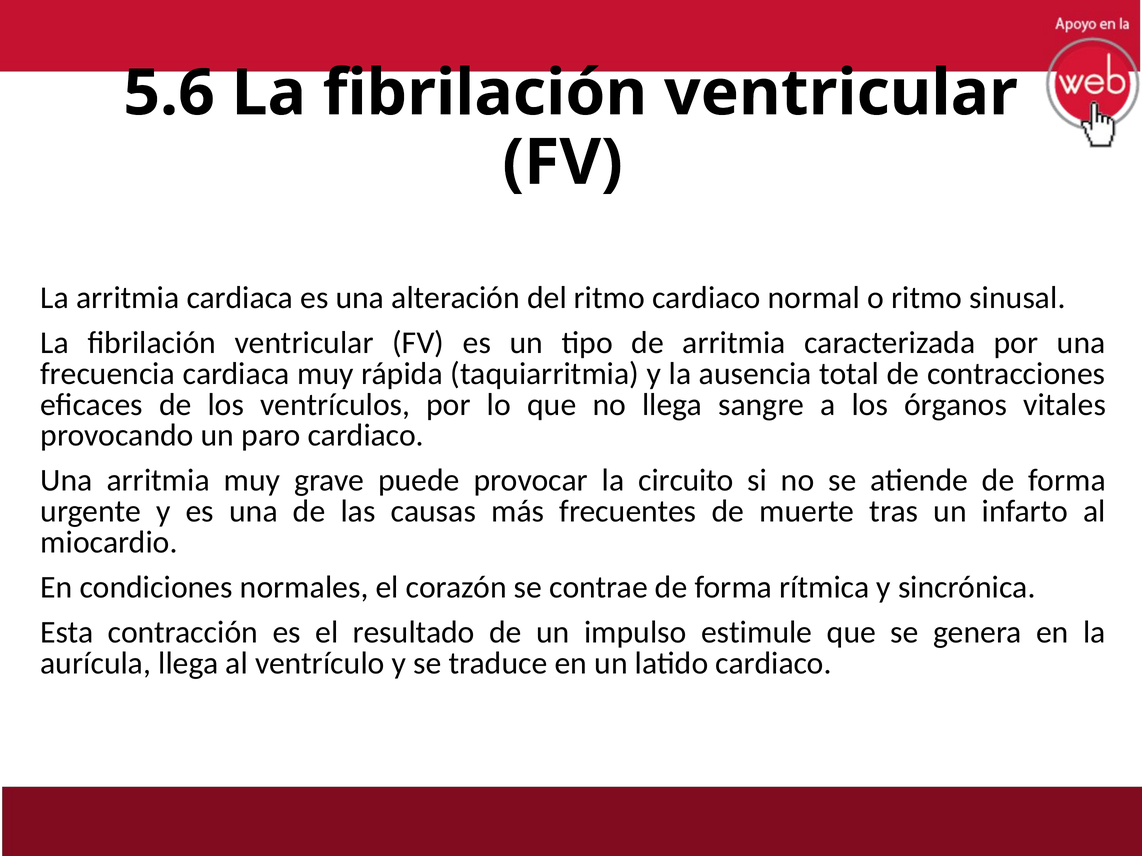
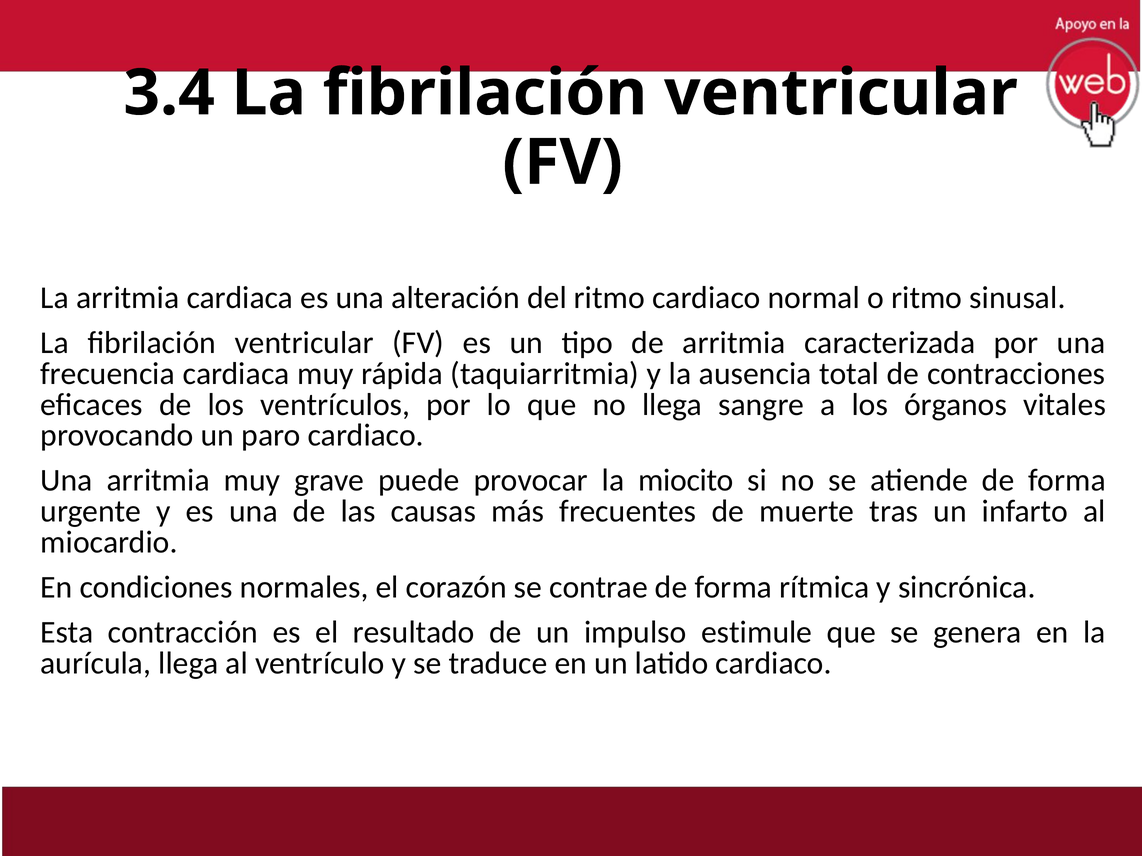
5.6: 5.6 -> 3.4 (169, 93)
circuito: circuito -> miocito (686, 481)
